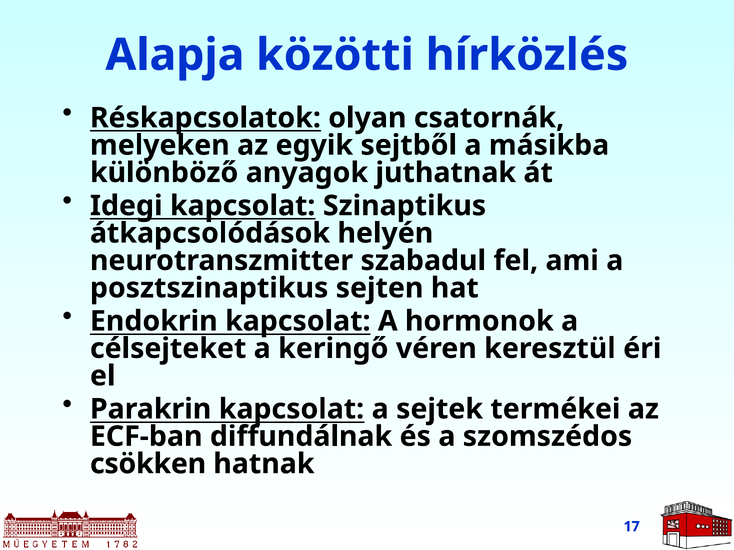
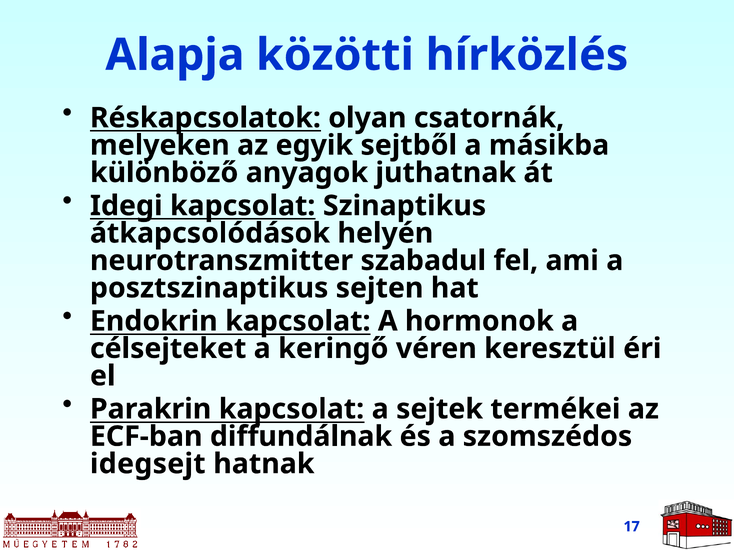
csökken: csökken -> idegsejt (148, 464)
